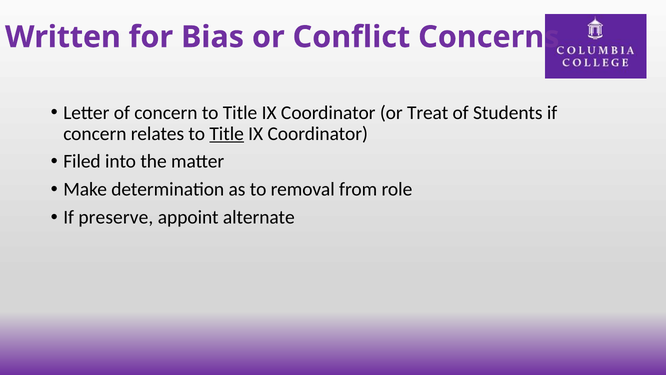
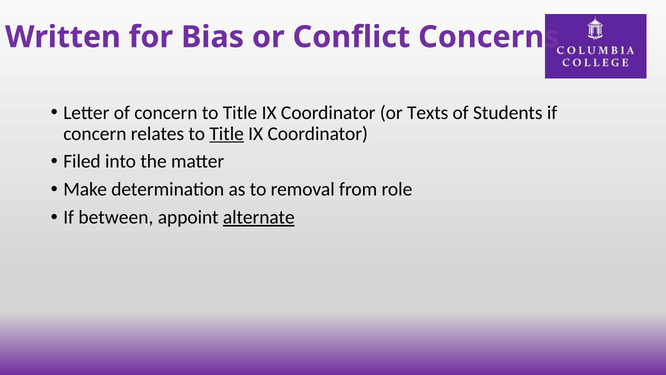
Treat: Treat -> Texts (428, 113)
preserve: preserve -> between (116, 217)
alternate underline: none -> present (259, 217)
